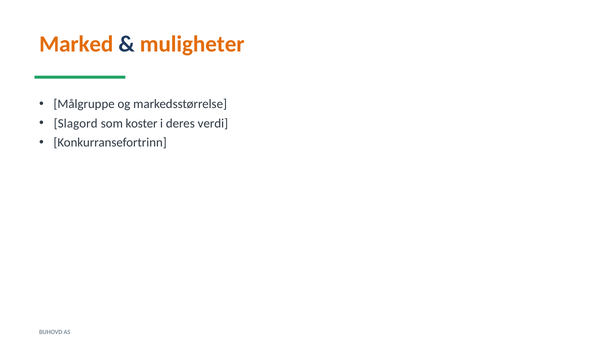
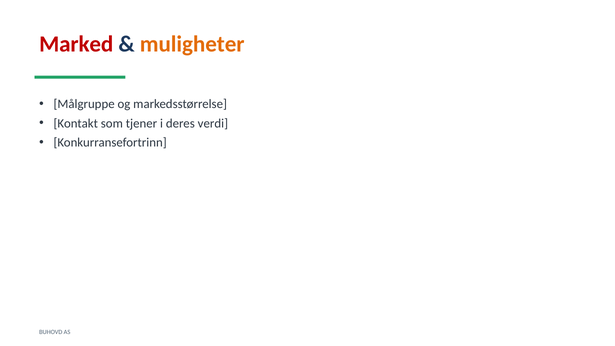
Marked colour: orange -> red (76, 44)
Slagord: Slagord -> Kontakt (76, 123)
koster: koster -> tjener (141, 123)
